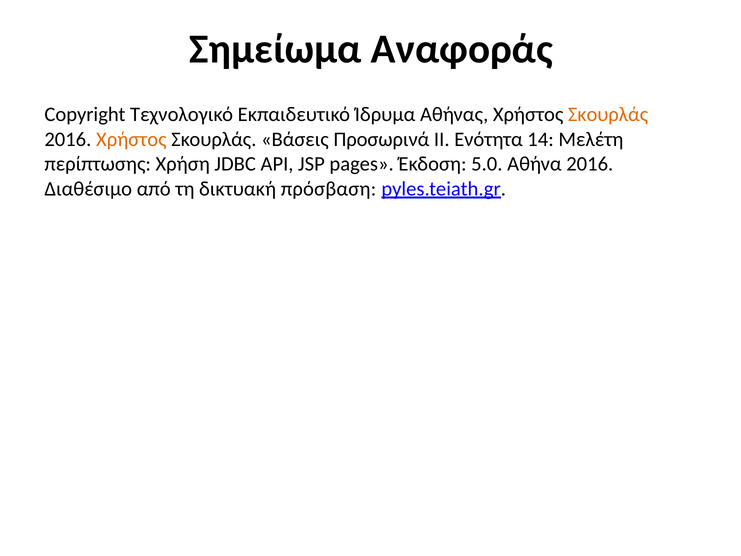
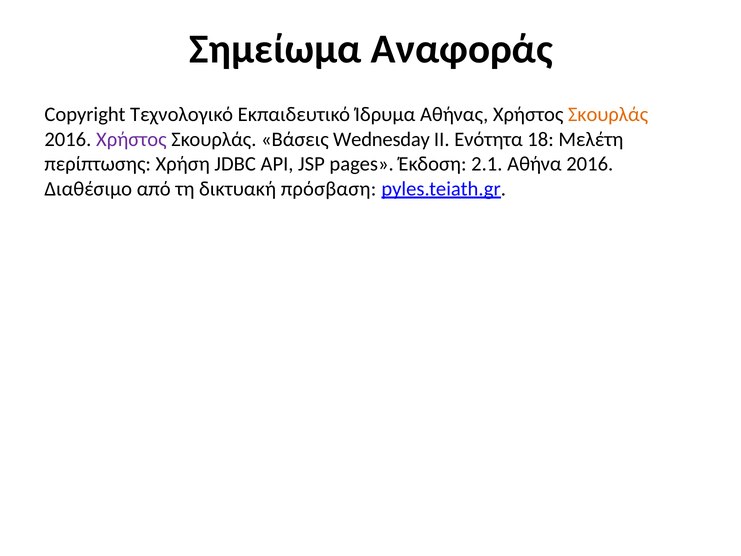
Χρήστος colour: orange -> purple (131, 139)
Προσωρινά: Προσωρινά -> Wednesday (382, 139)
14: 14 -> 18 (541, 139)
5.0: 5.0 -> 2.1 (487, 164)
